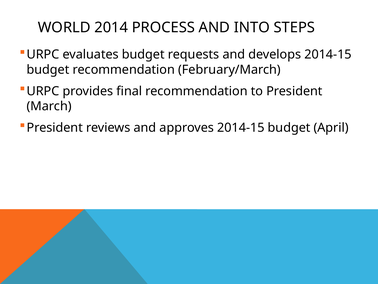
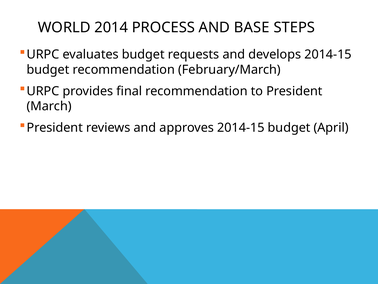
INTO: INTO -> BASE (252, 27)
